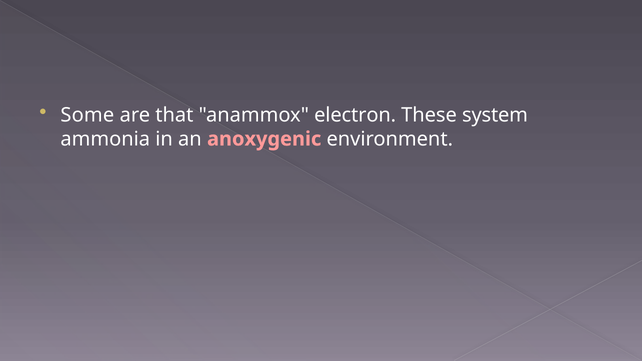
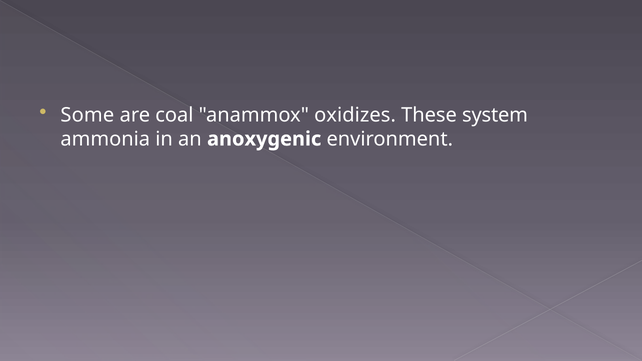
that: that -> coal (174, 115)
electron: electron -> oxidizes (355, 115)
anoxygenic colour: pink -> white (264, 139)
